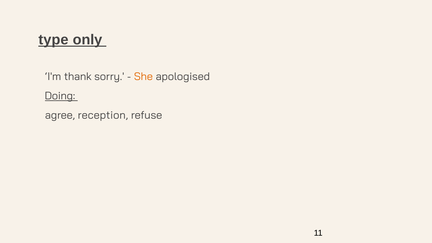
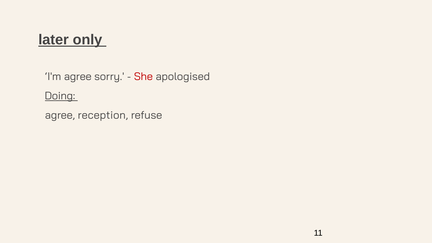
type: type -> later (54, 40)
I'm thank: thank -> agree (78, 76)
She colour: orange -> red (143, 76)
